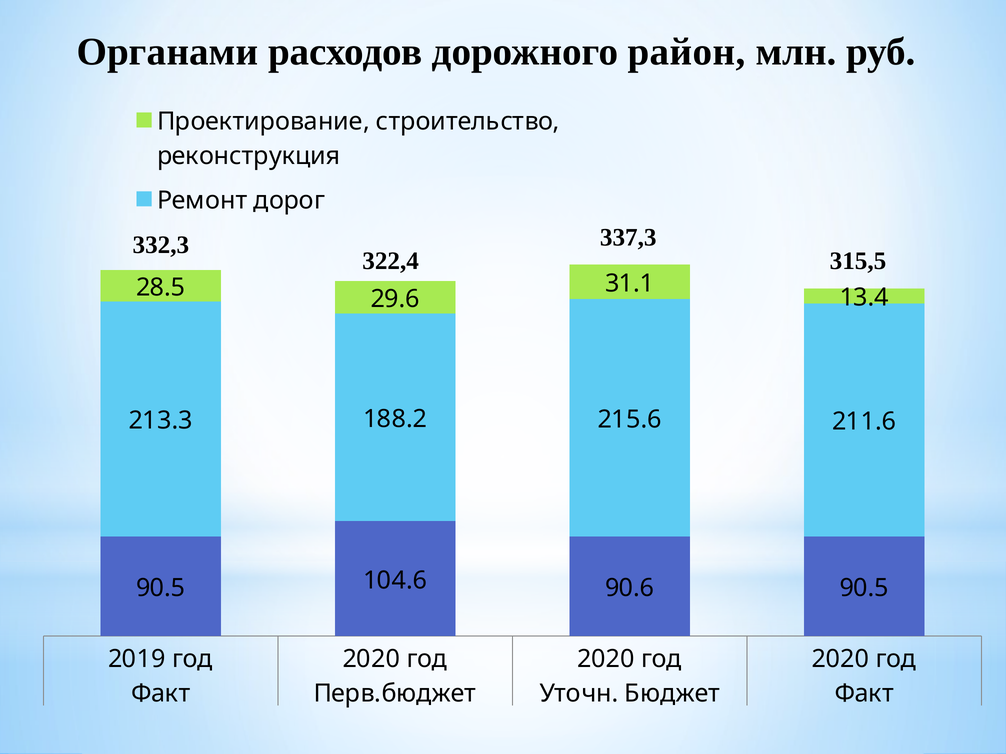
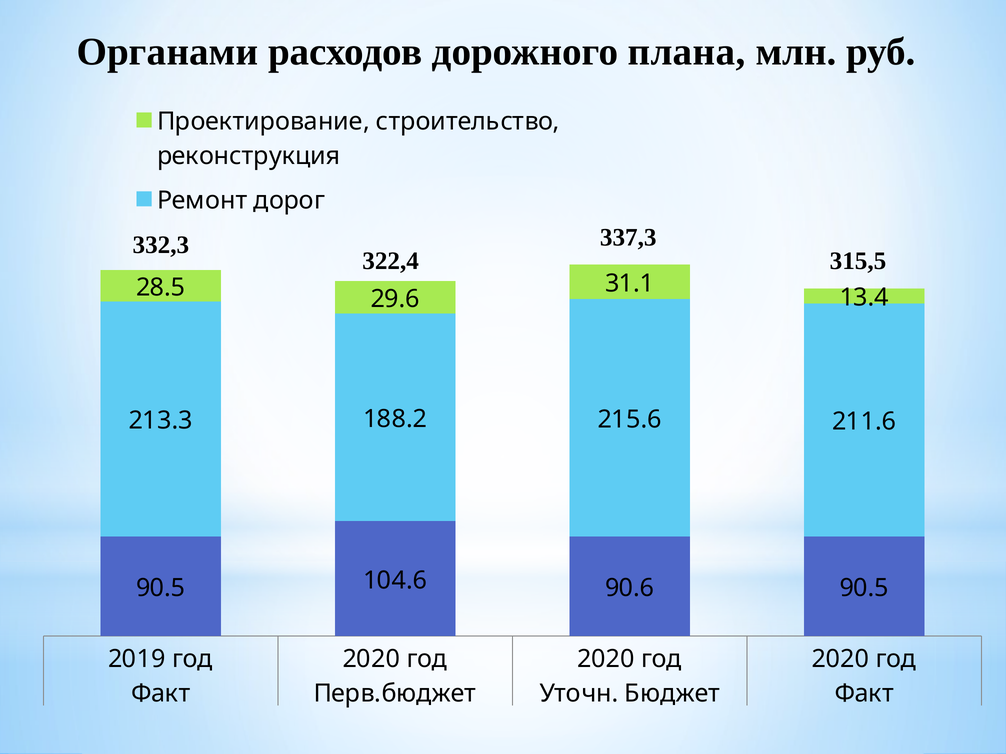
район: район -> плана (687, 52)
